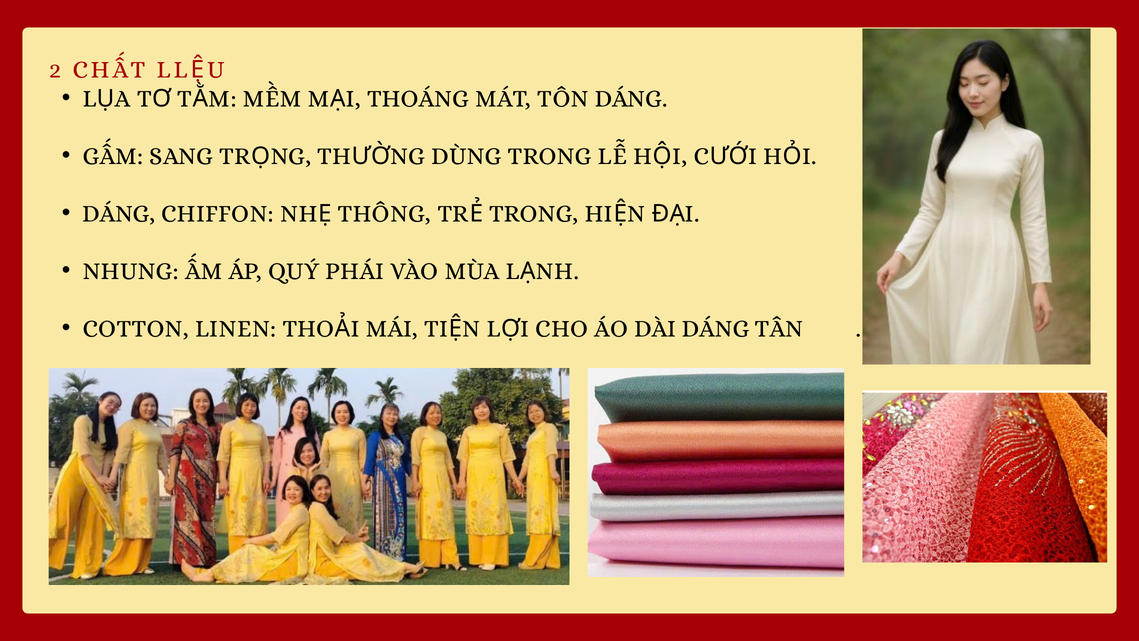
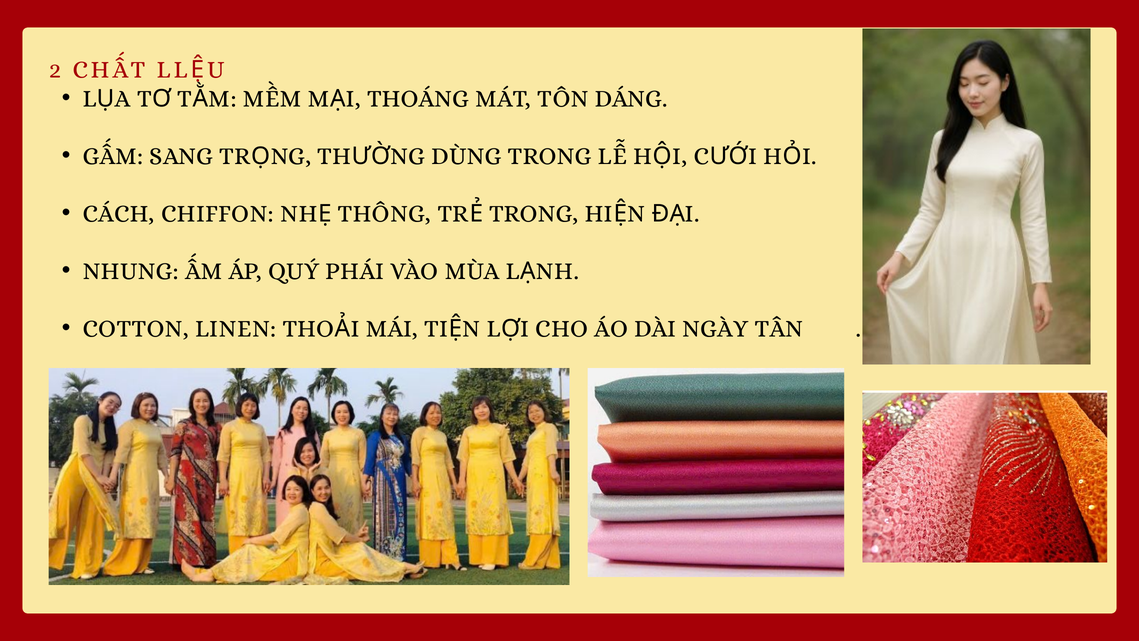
DÁNG: DÁNG -> CÁCH (119, 213)
DÀI DÁNG: DÁNG -> NGÀY (715, 329)
